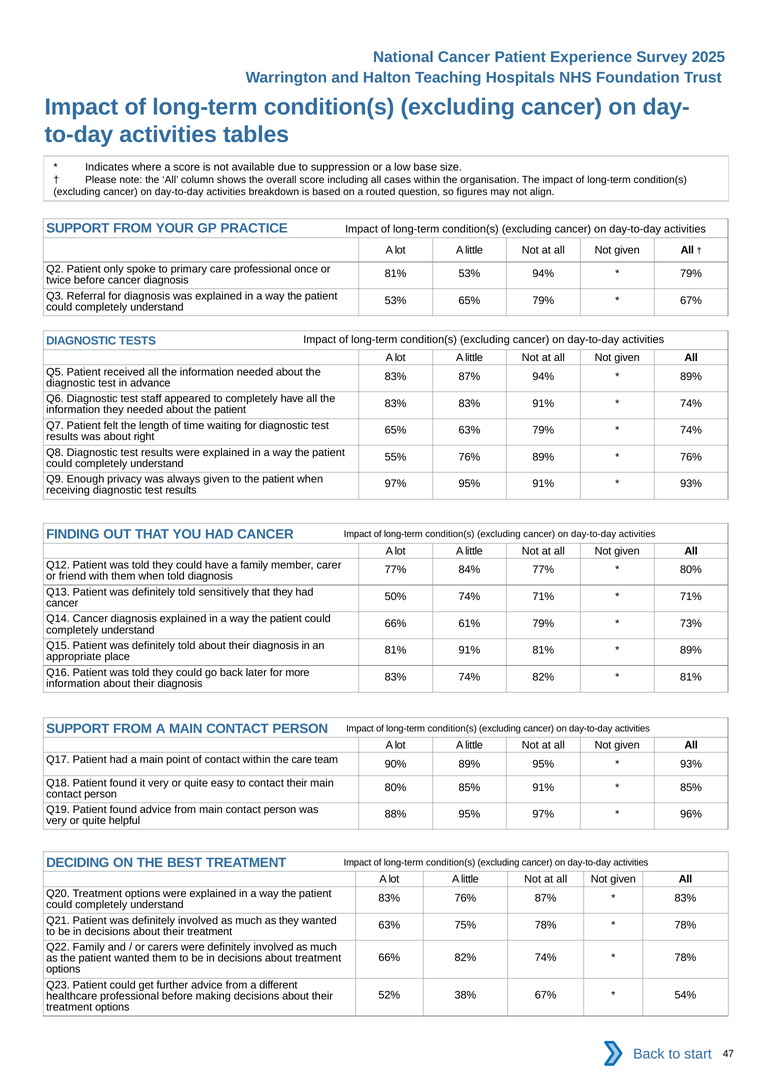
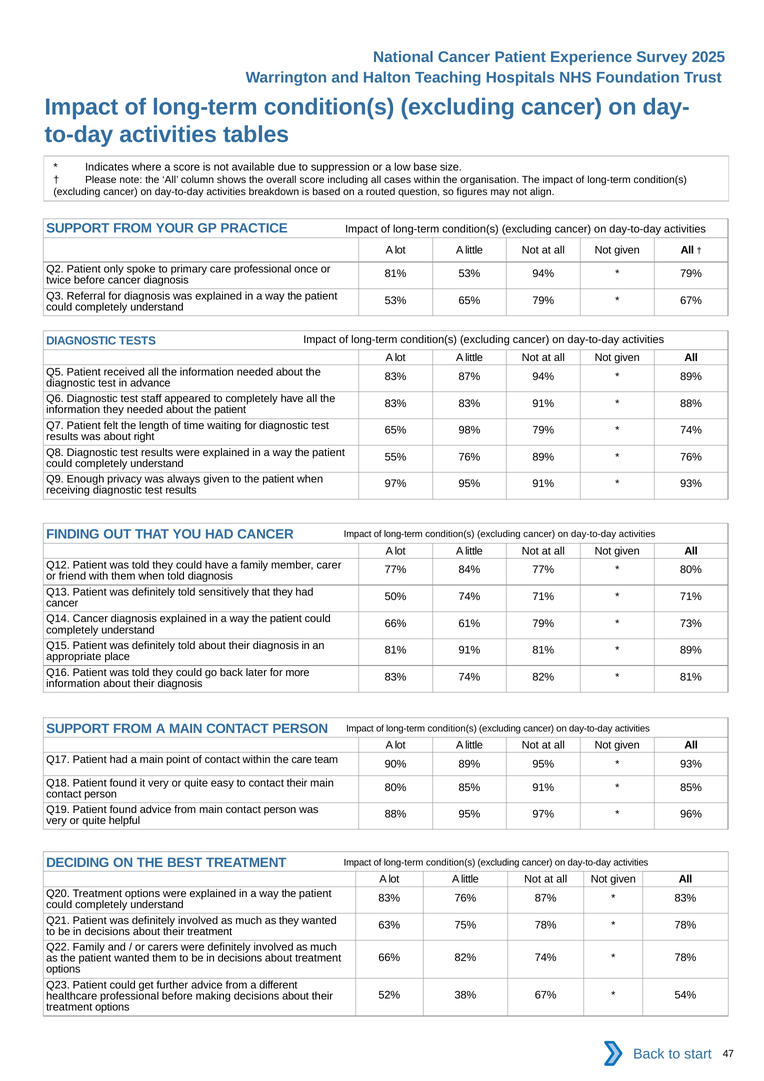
74%: 74% -> 88% (691, 403)
65% 63%: 63% -> 98% (469, 430)
